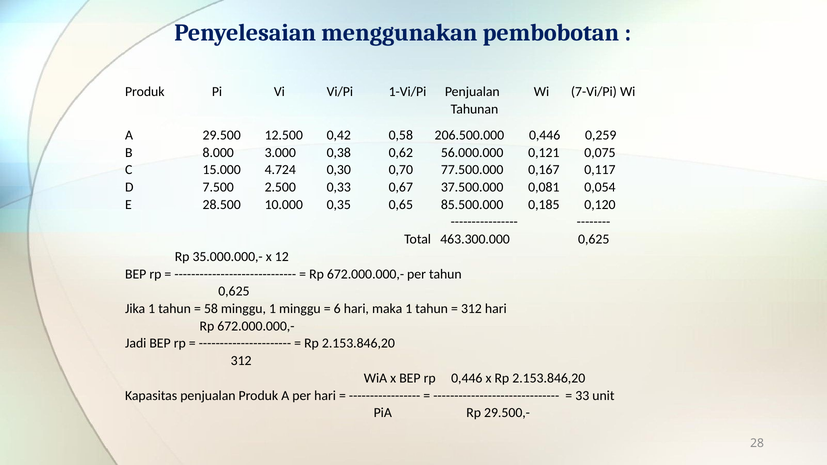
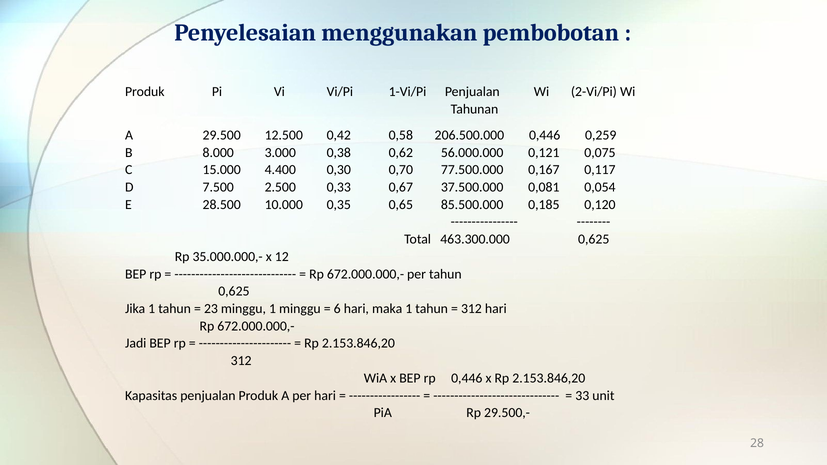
7-Vi/Pi: 7-Vi/Pi -> 2-Vi/Pi (594, 92)
4.724: 4.724 -> 4.400 (280, 170)
58: 58 -> 23 (211, 309)
